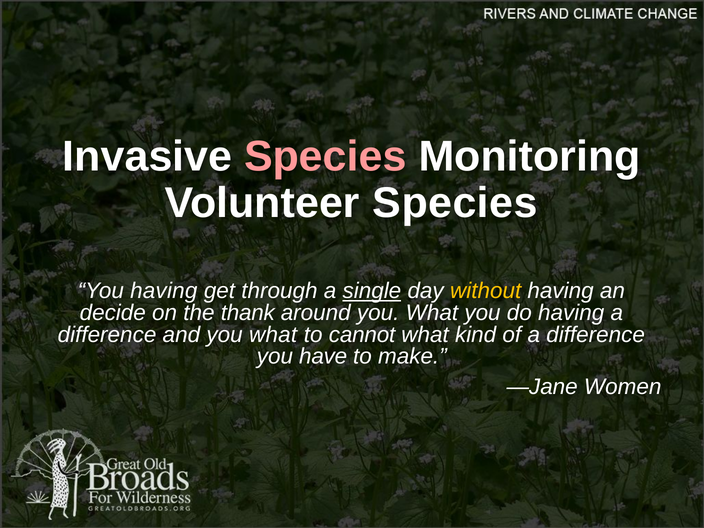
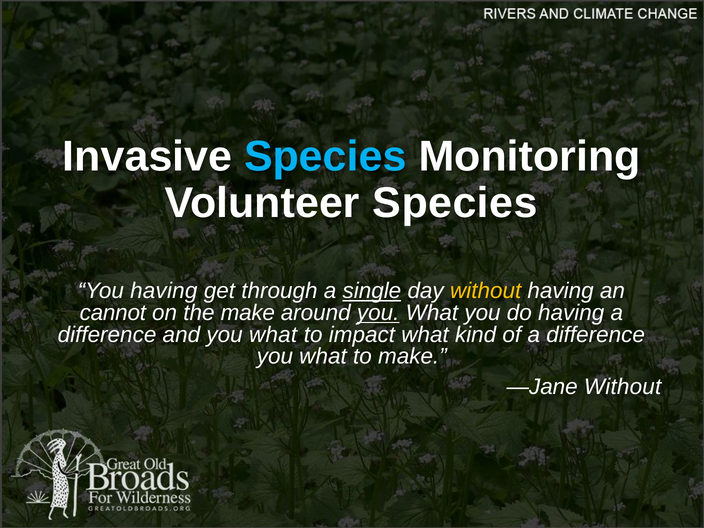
Species colour: pink -> light blue (325, 157)
decide: decide -> cannot (113, 313)
the thank: thank -> make (248, 313)
you underline: none -> present (378, 313)
cannot: cannot -> impact (362, 335)
have: have -> what (323, 356)
—Jane Women: Women -> Without (623, 387)
